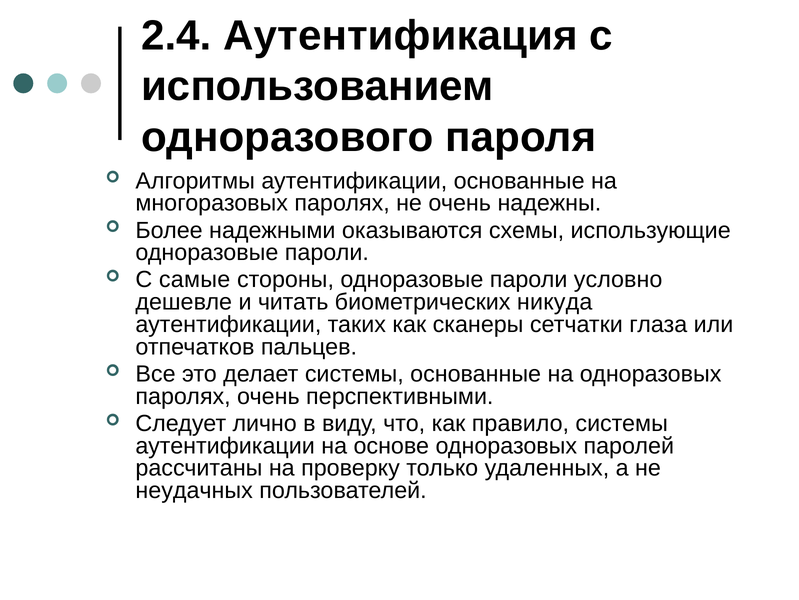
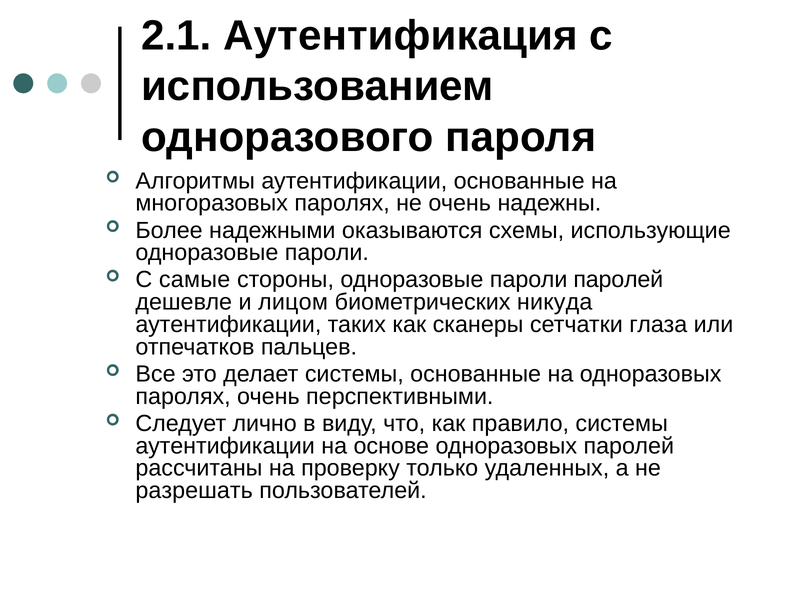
2.4: 2.4 -> 2.1 (176, 36)
пароли условно: условно -> паролей (618, 279)
читать: читать -> лицом (293, 302)
неудачных: неудачных -> разрешать (194, 490)
